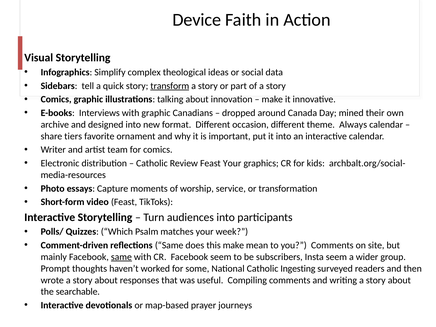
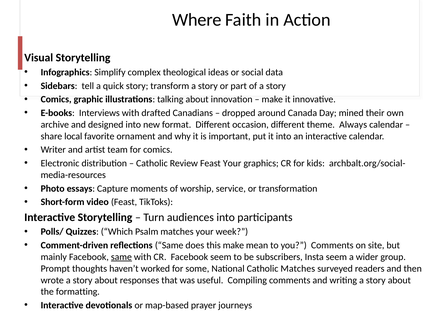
Device: Device -> Where (197, 20)
transform underline: present -> none (170, 86)
with graphic: graphic -> drafted (156, 113)
tiers: tiers -> local (73, 136)
Catholic Ingesting: Ingesting -> Matches (298, 269)
searchable: searchable -> formatting (78, 292)
